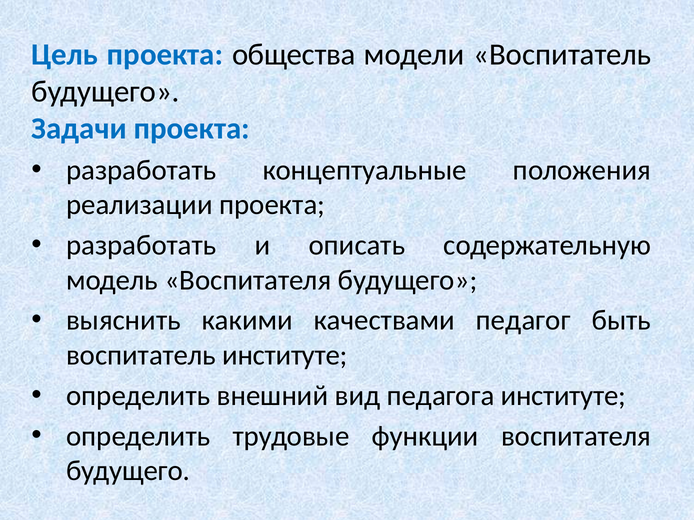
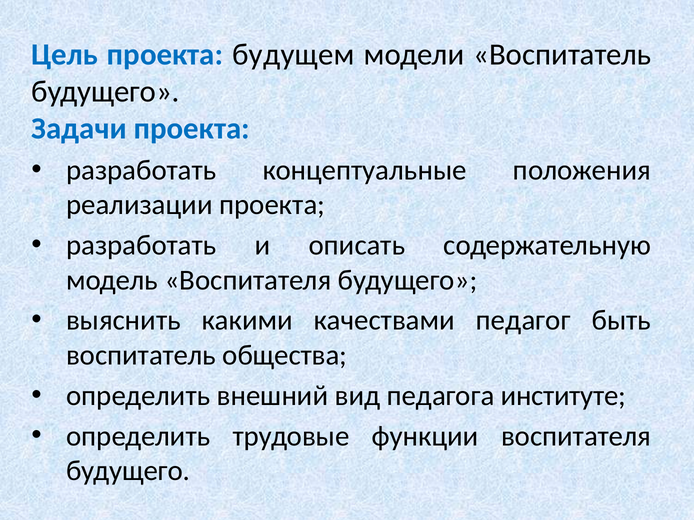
общества: общества -> будущем (293, 55)
воспитатель институте: институте -> общества (285, 355)
